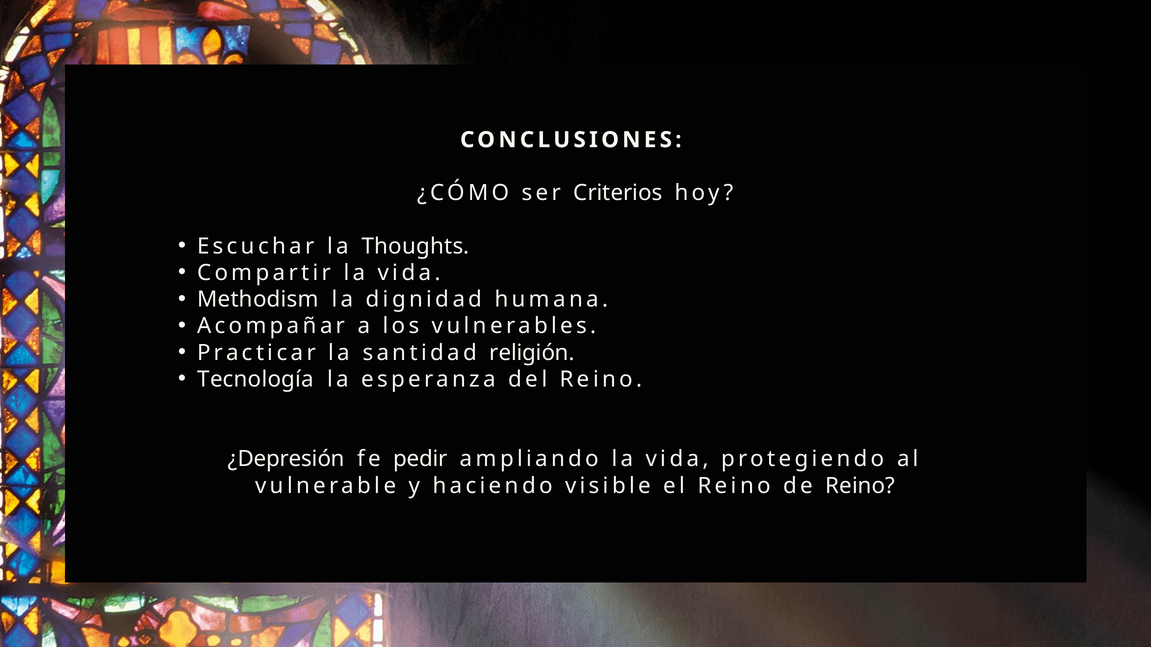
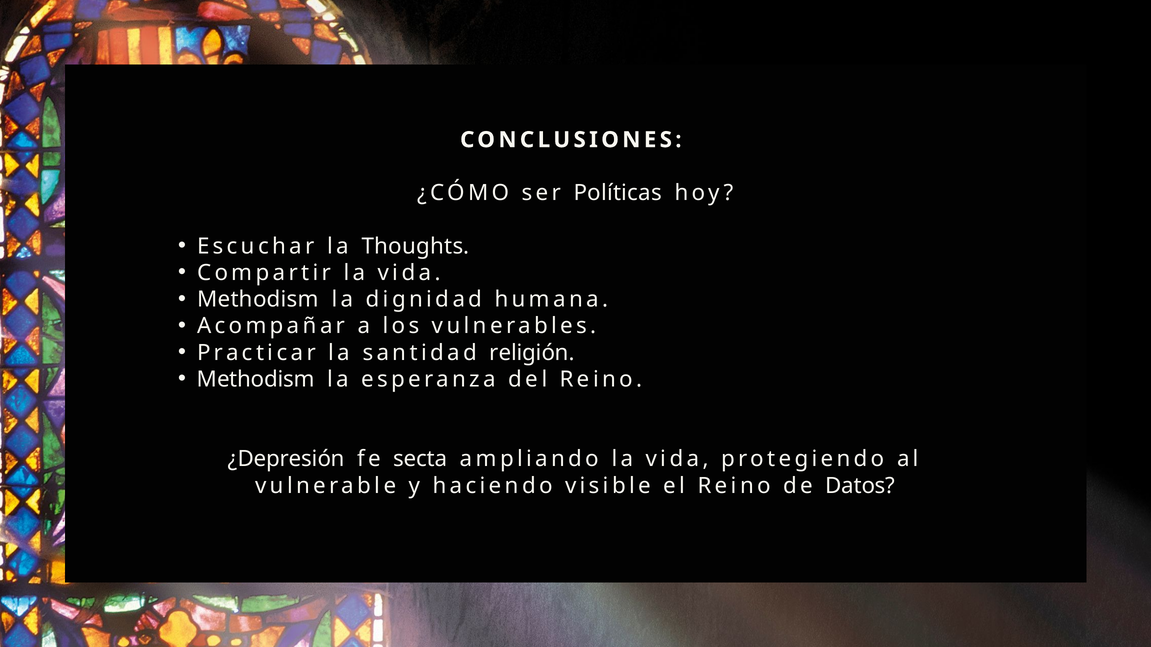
Criterios: Criterios -> Políticas (618, 193)
Tecnología: Tecnología -> Methodism (256, 380)
pedir: pedir -> secta (420, 459)
de Reino: Reino -> Datos (860, 486)
